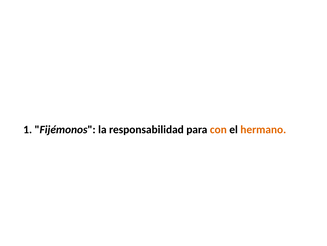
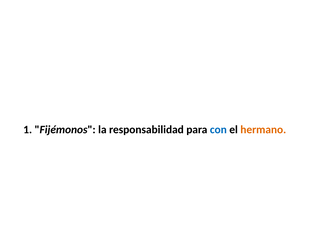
con colour: orange -> blue (218, 129)
